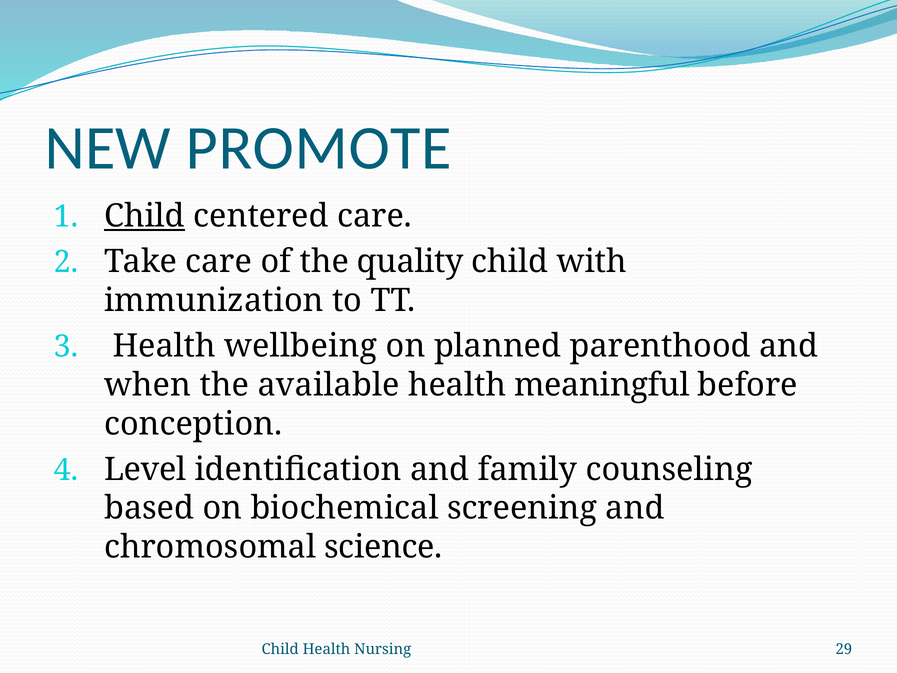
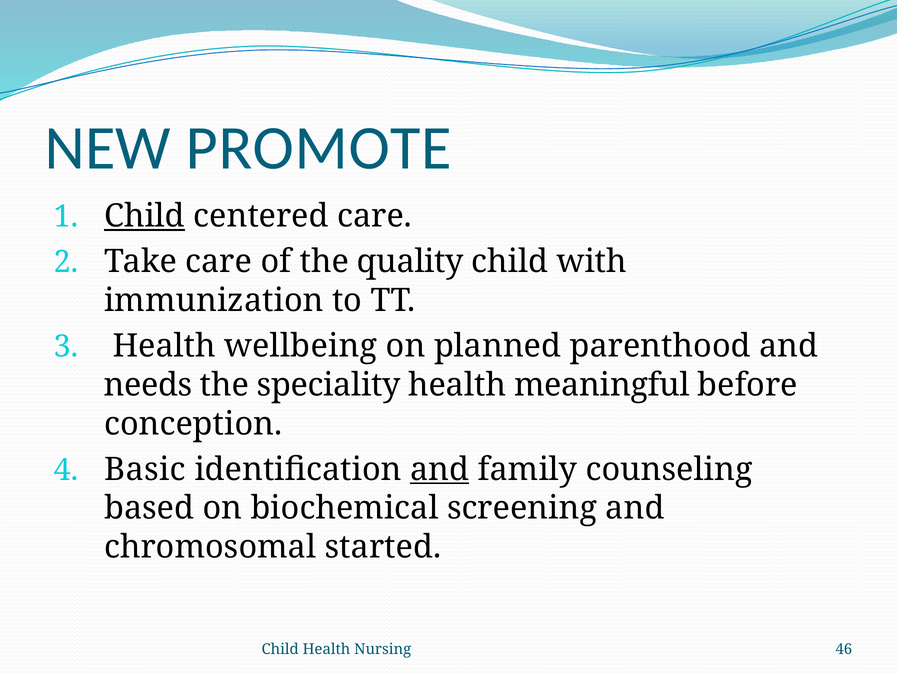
when: when -> needs (148, 385)
available: available -> speciality (329, 385)
Level: Level -> Basic (145, 469)
and underline: none -> present (440, 469)
science: science -> started (383, 547)
29: 29 -> 46 (844, 649)
